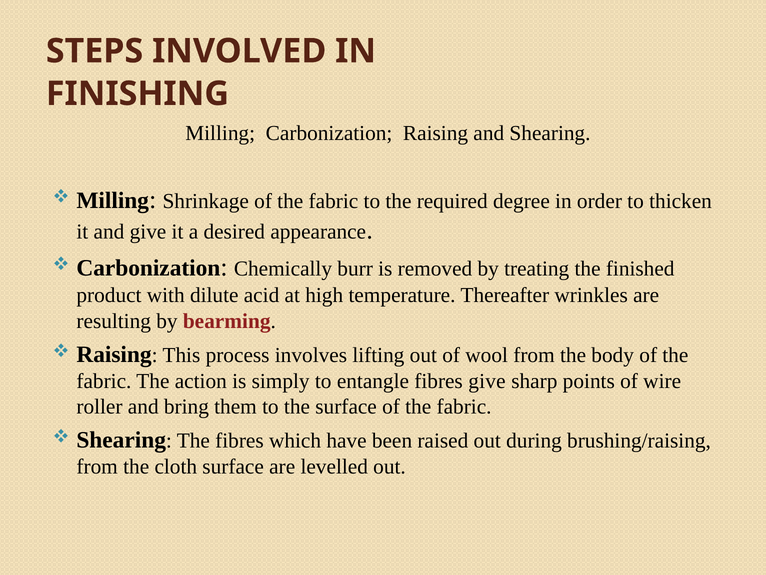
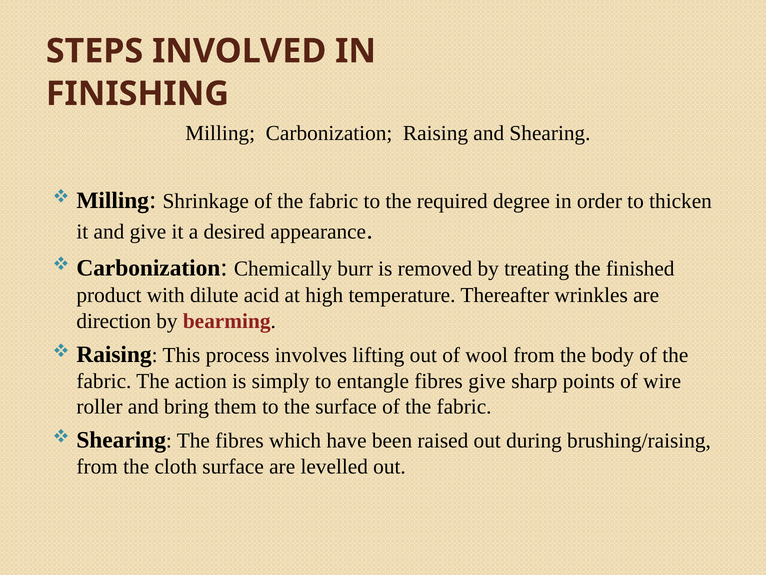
resulting: resulting -> direction (114, 321)
